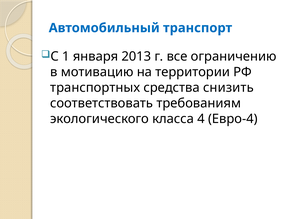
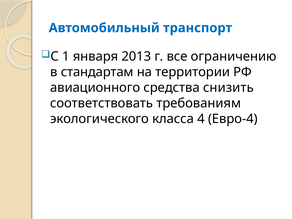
мотивацию: мотивацию -> стандартам (97, 72)
транспортных: транспортных -> авиационного (95, 88)
